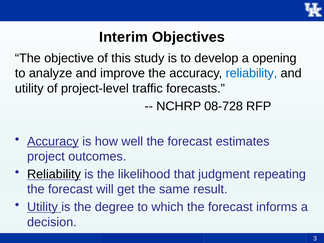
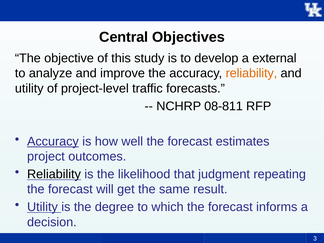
Interim: Interim -> Central (124, 37)
opening: opening -> external (274, 58)
reliability colour: blue -> orange (251, 73)
08-728: 08-728 -> 08-811 (224, 106)
